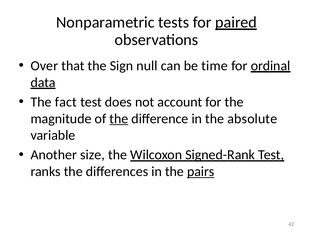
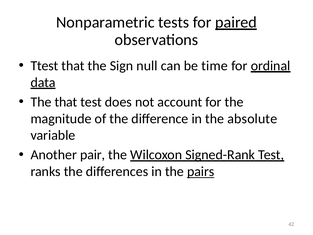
Over: Over -> Ttest (44, 66)
The fact: fact -> that (66, 102)
the underline: present -> none (119, 119)
size: size -> pair (93, 155)
